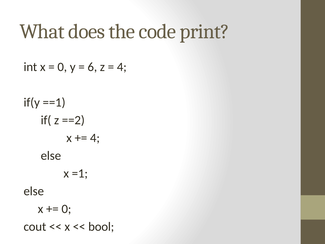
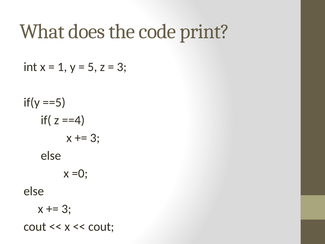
0: 0 -> 1 (62, 67)
6: 6 -> 5 (92, 67)
4: 4 -> 3 (122, 67)
==1: ==1 -> ==5 (54, 102)
==2: ==2 -> ==4 (73, 120)
4: 4 -> 3 (95, 138)
=1: =1 -> =0 (80, 173)
0: 0 -> 3 (66, 209)
bool: bool -> cout (101, 226)
